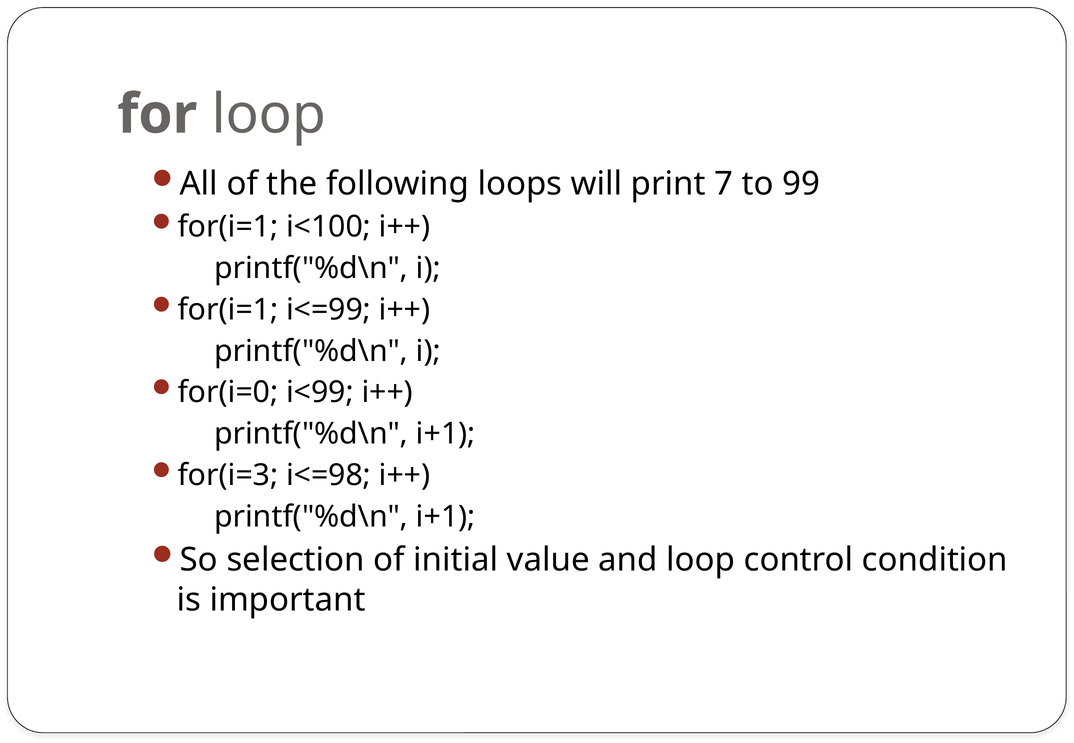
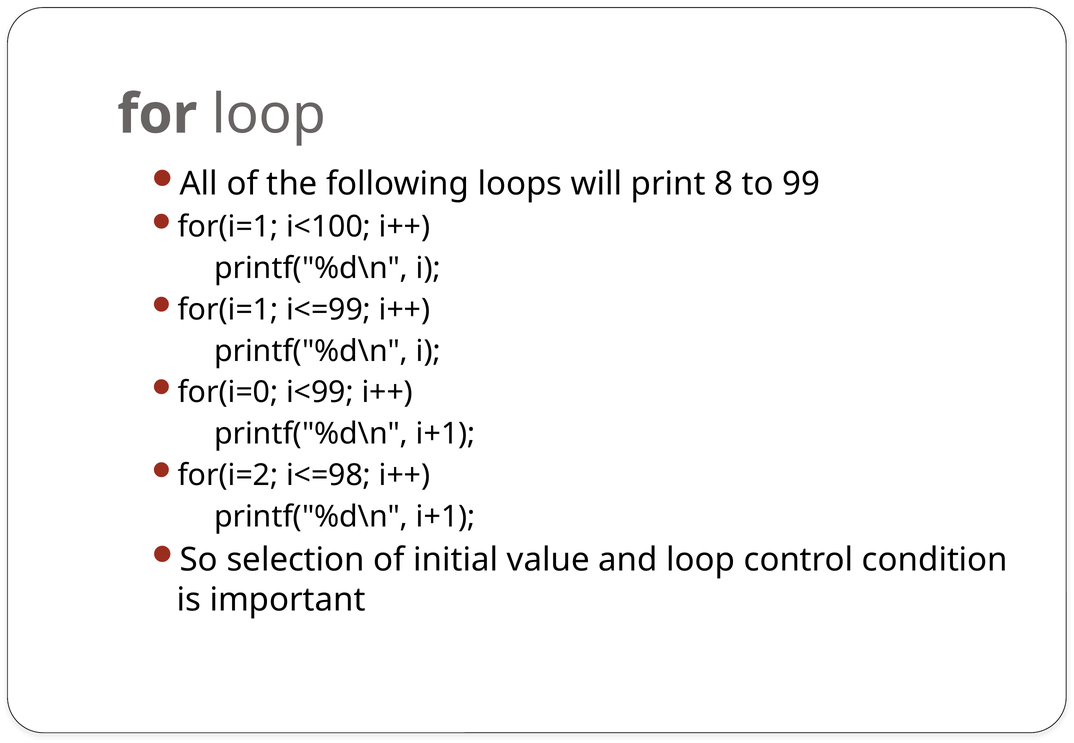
7: 7 -> 8 (724, 184)
for(i=3: for(i=3 -> for(i=2 (228, 476)
